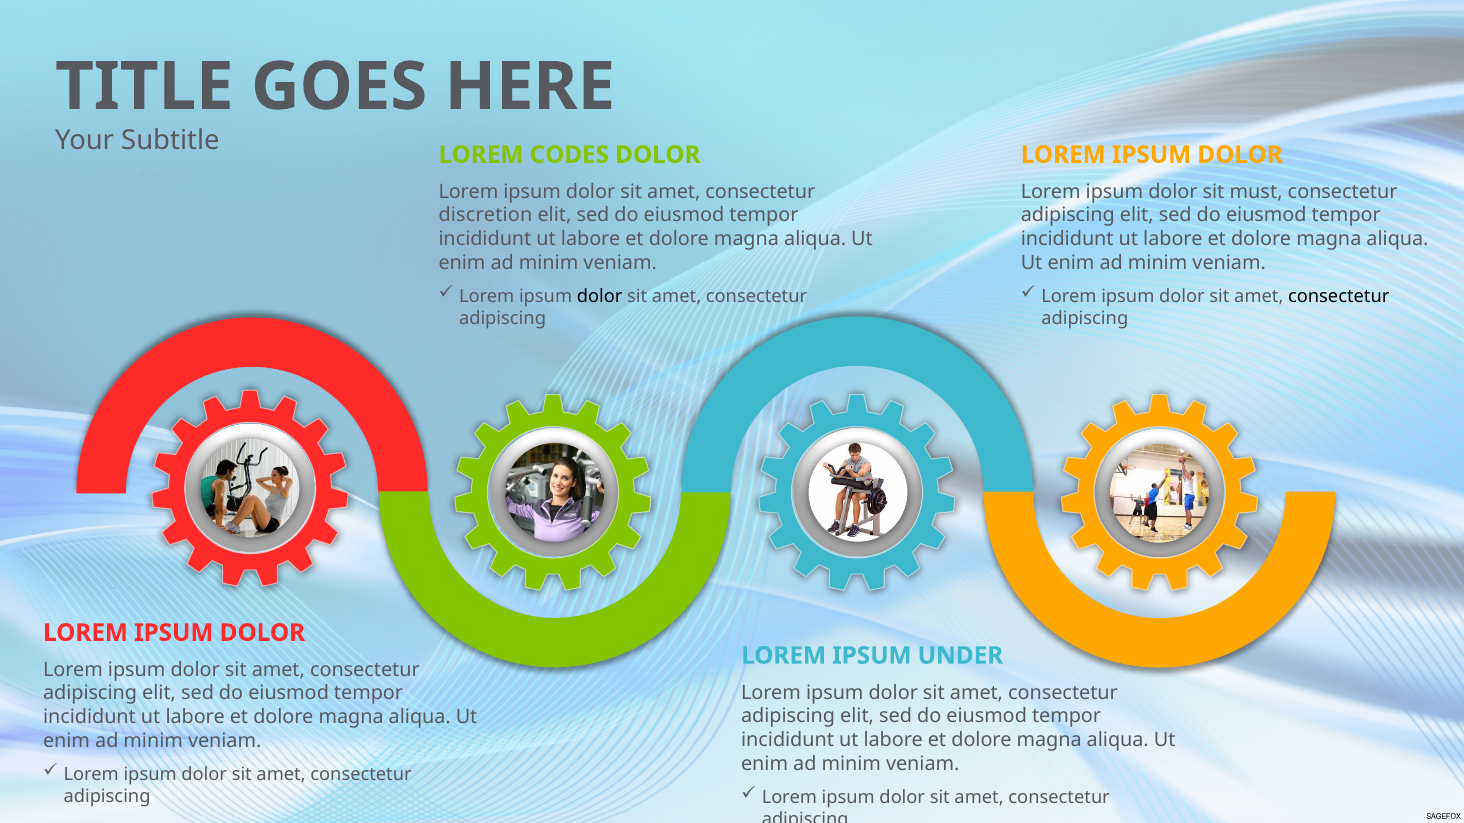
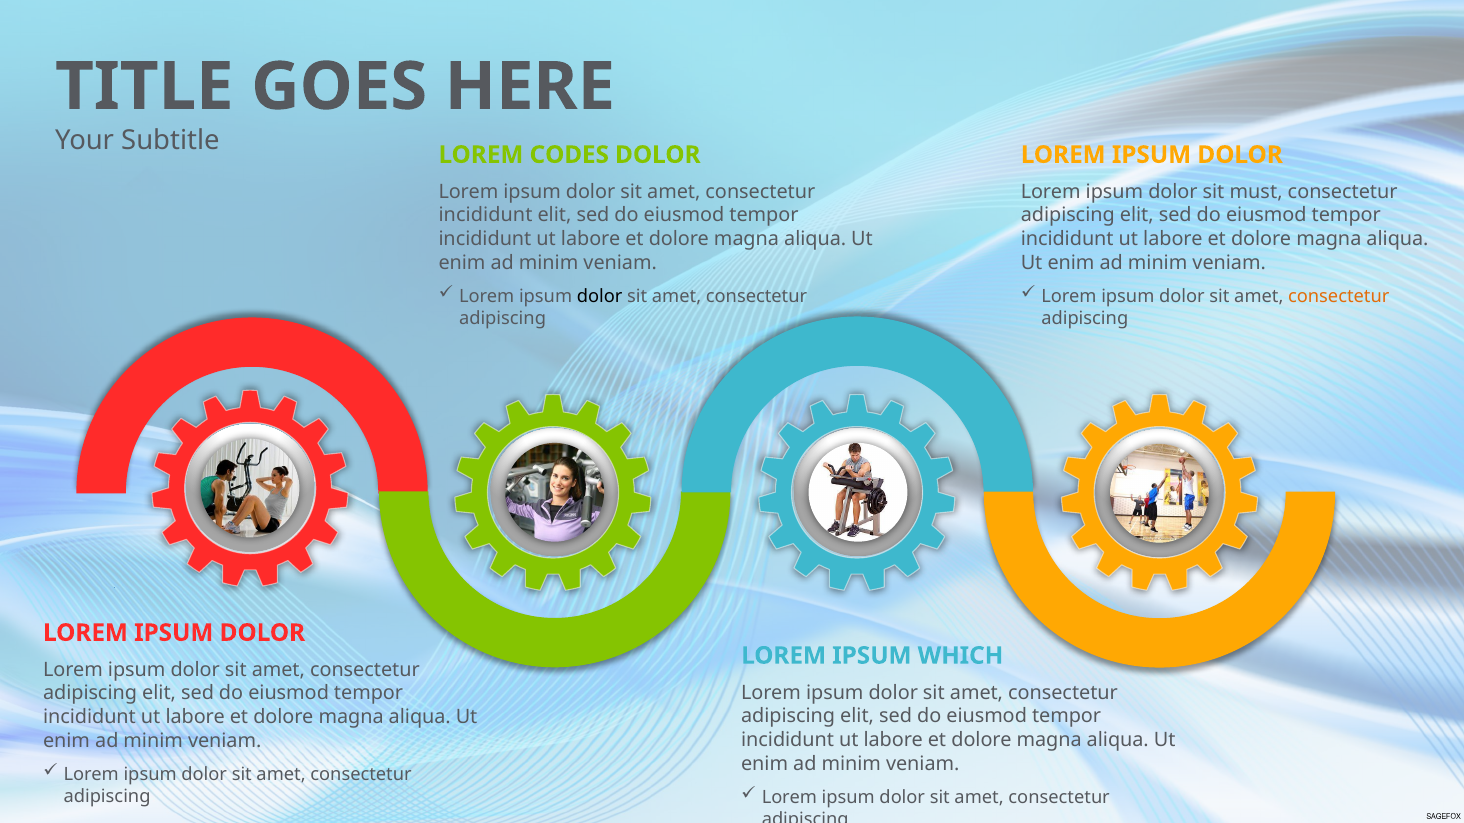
discretion: discretion -> incididunt (486, 216)
consectetur colour: black -> orange (1339, 297)
UNDER: UNDER -> WHICH (960, 656)
